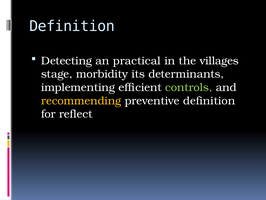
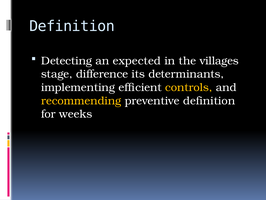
practical: practical -> expected (137, 61)
morbidity: morbidity -> difference (102, 74)
controls colour: light green -> yellow (189, 87)
reflect: reflect -> weeks (76, 114)
